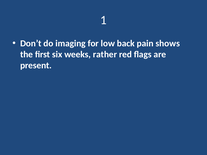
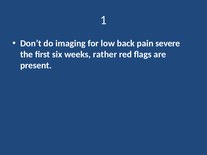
shows: shows -> severe (168, 43)
